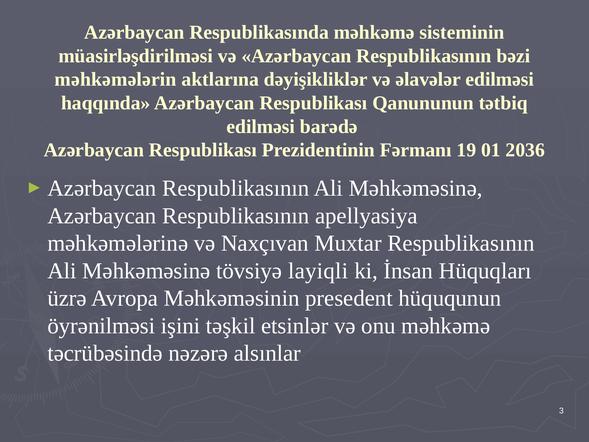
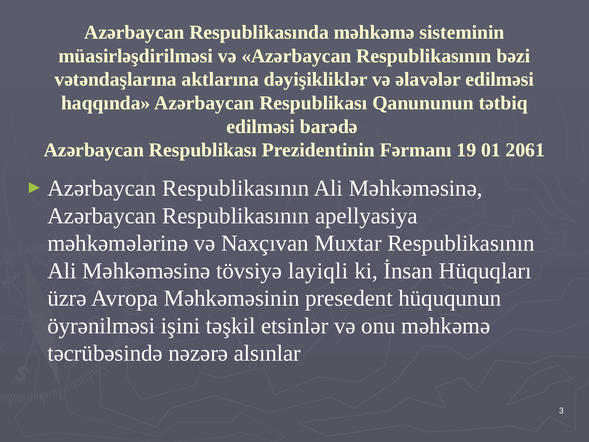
məhkəmələrin: məhkəmələrin -> vətəndaşlarına (116, 79)
2036: 2036 -> 2061 (525, 150)
